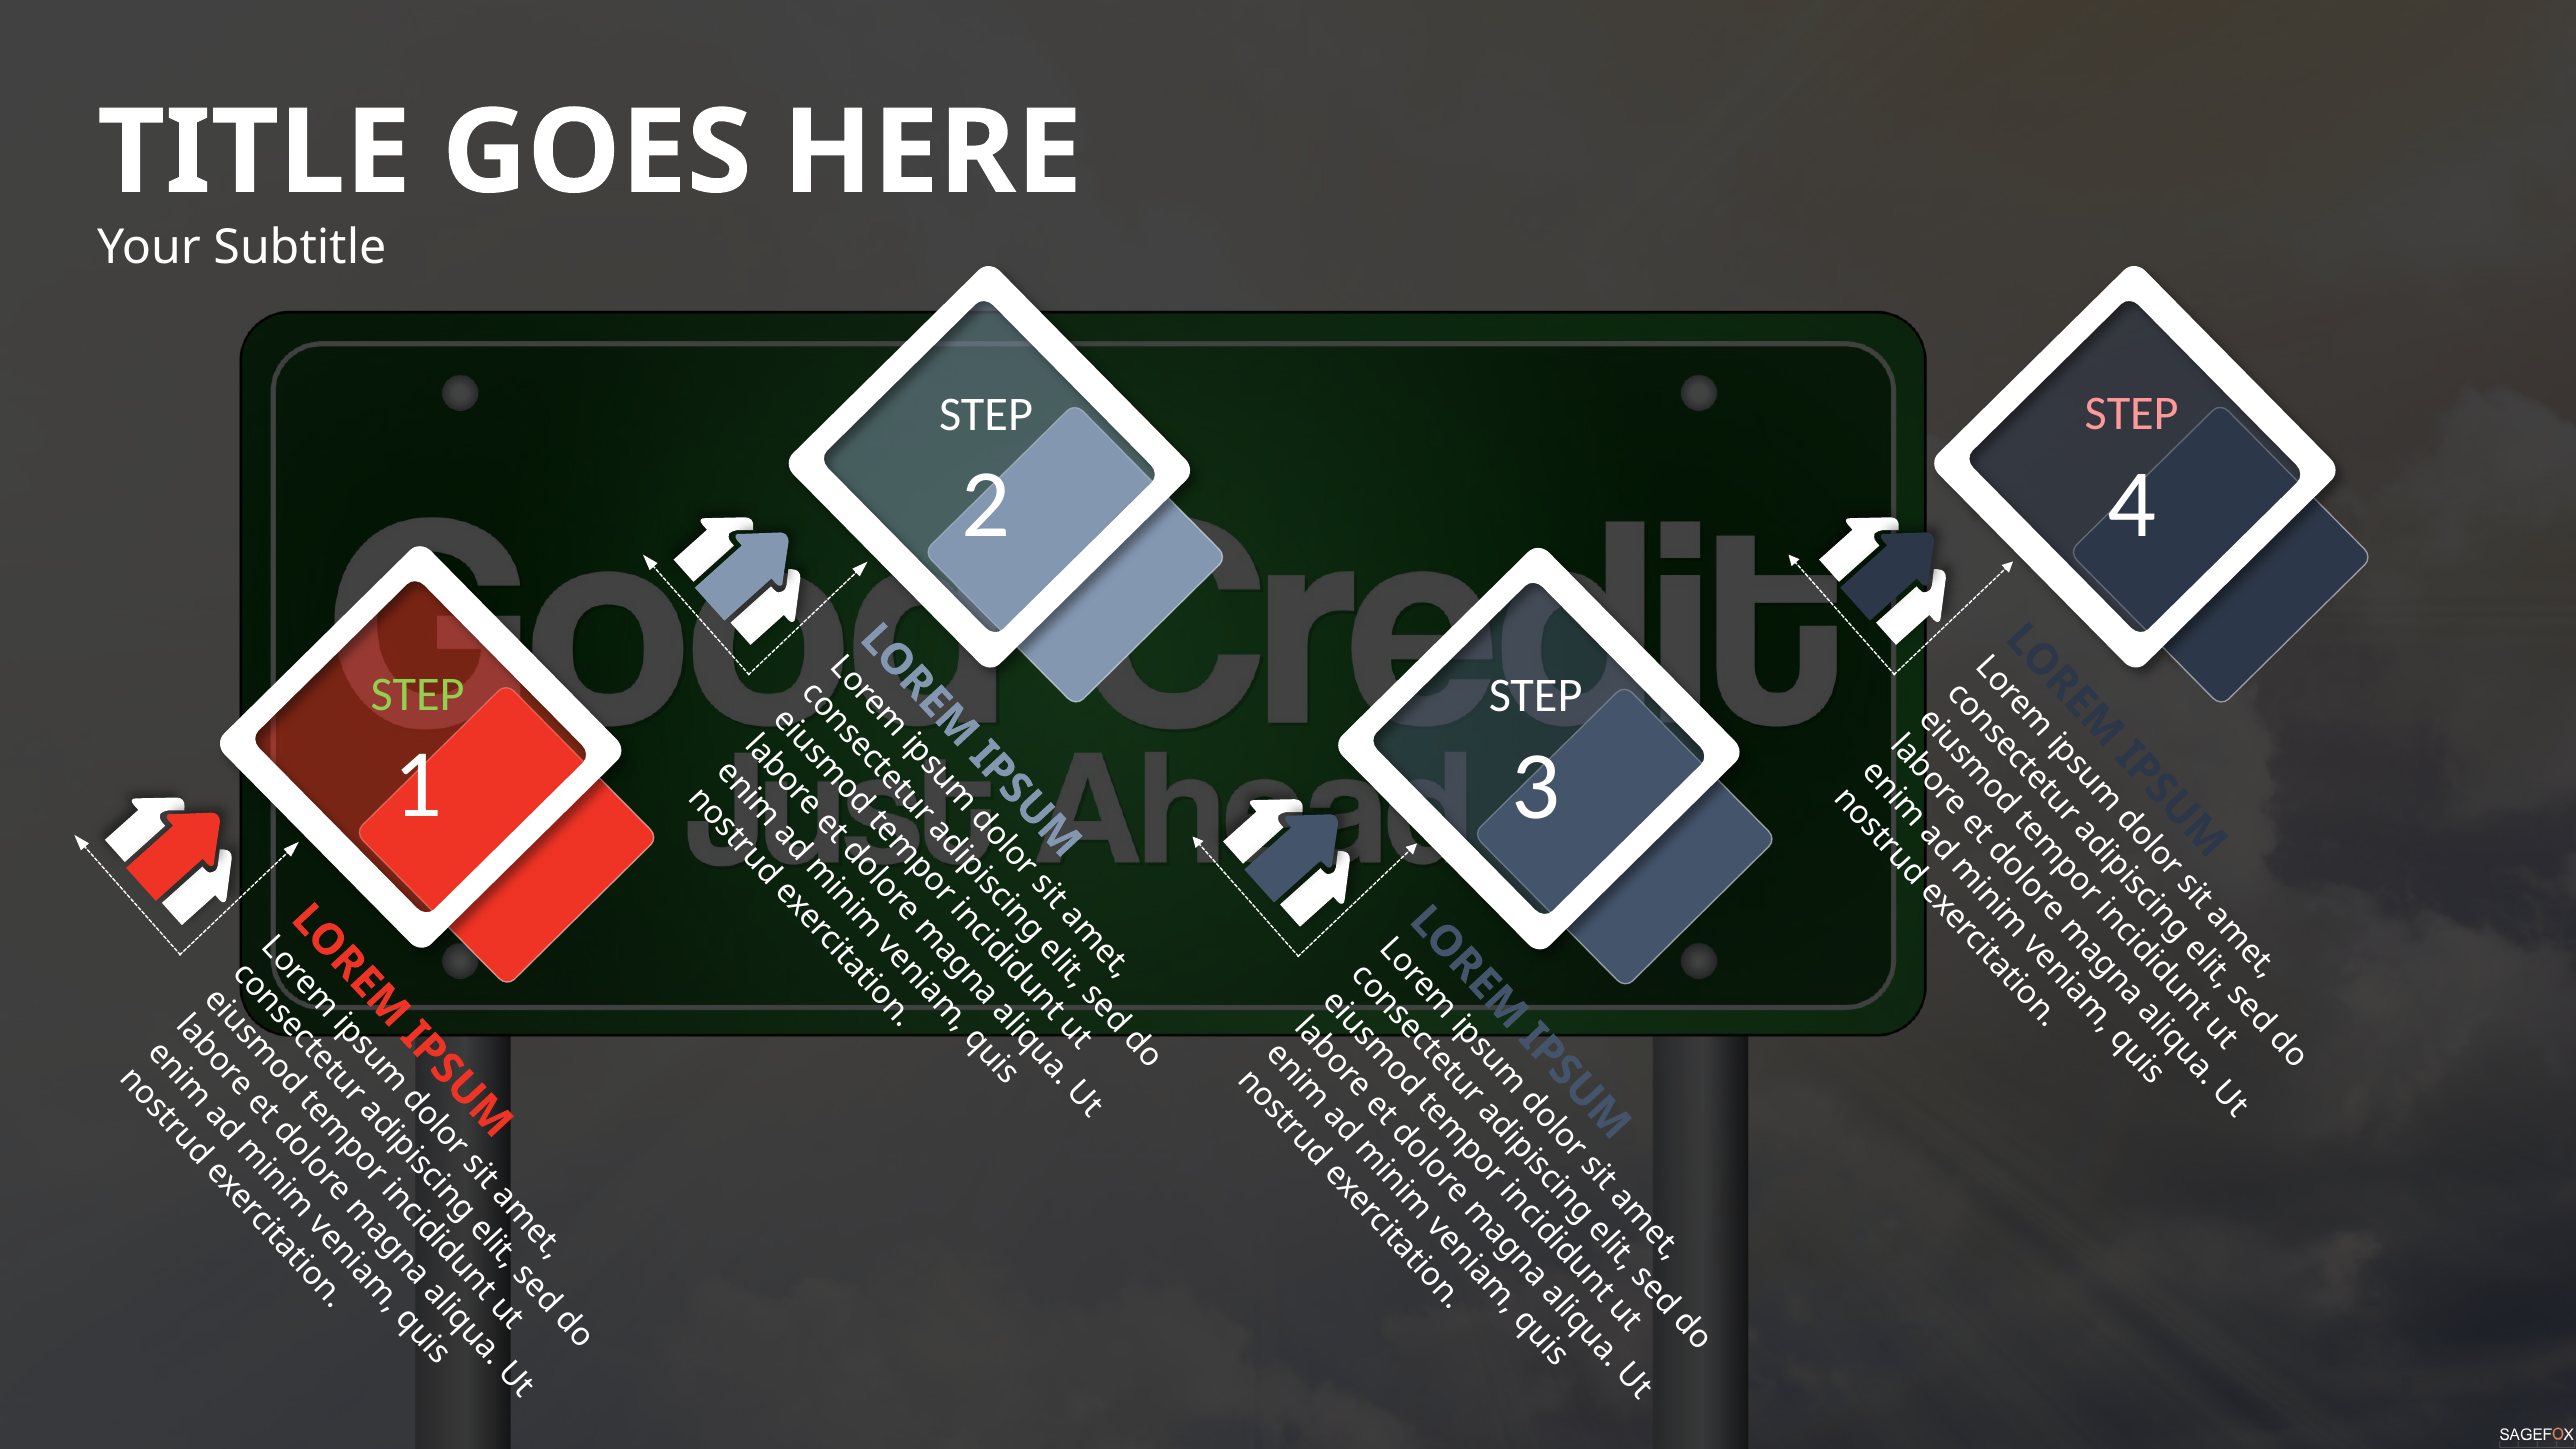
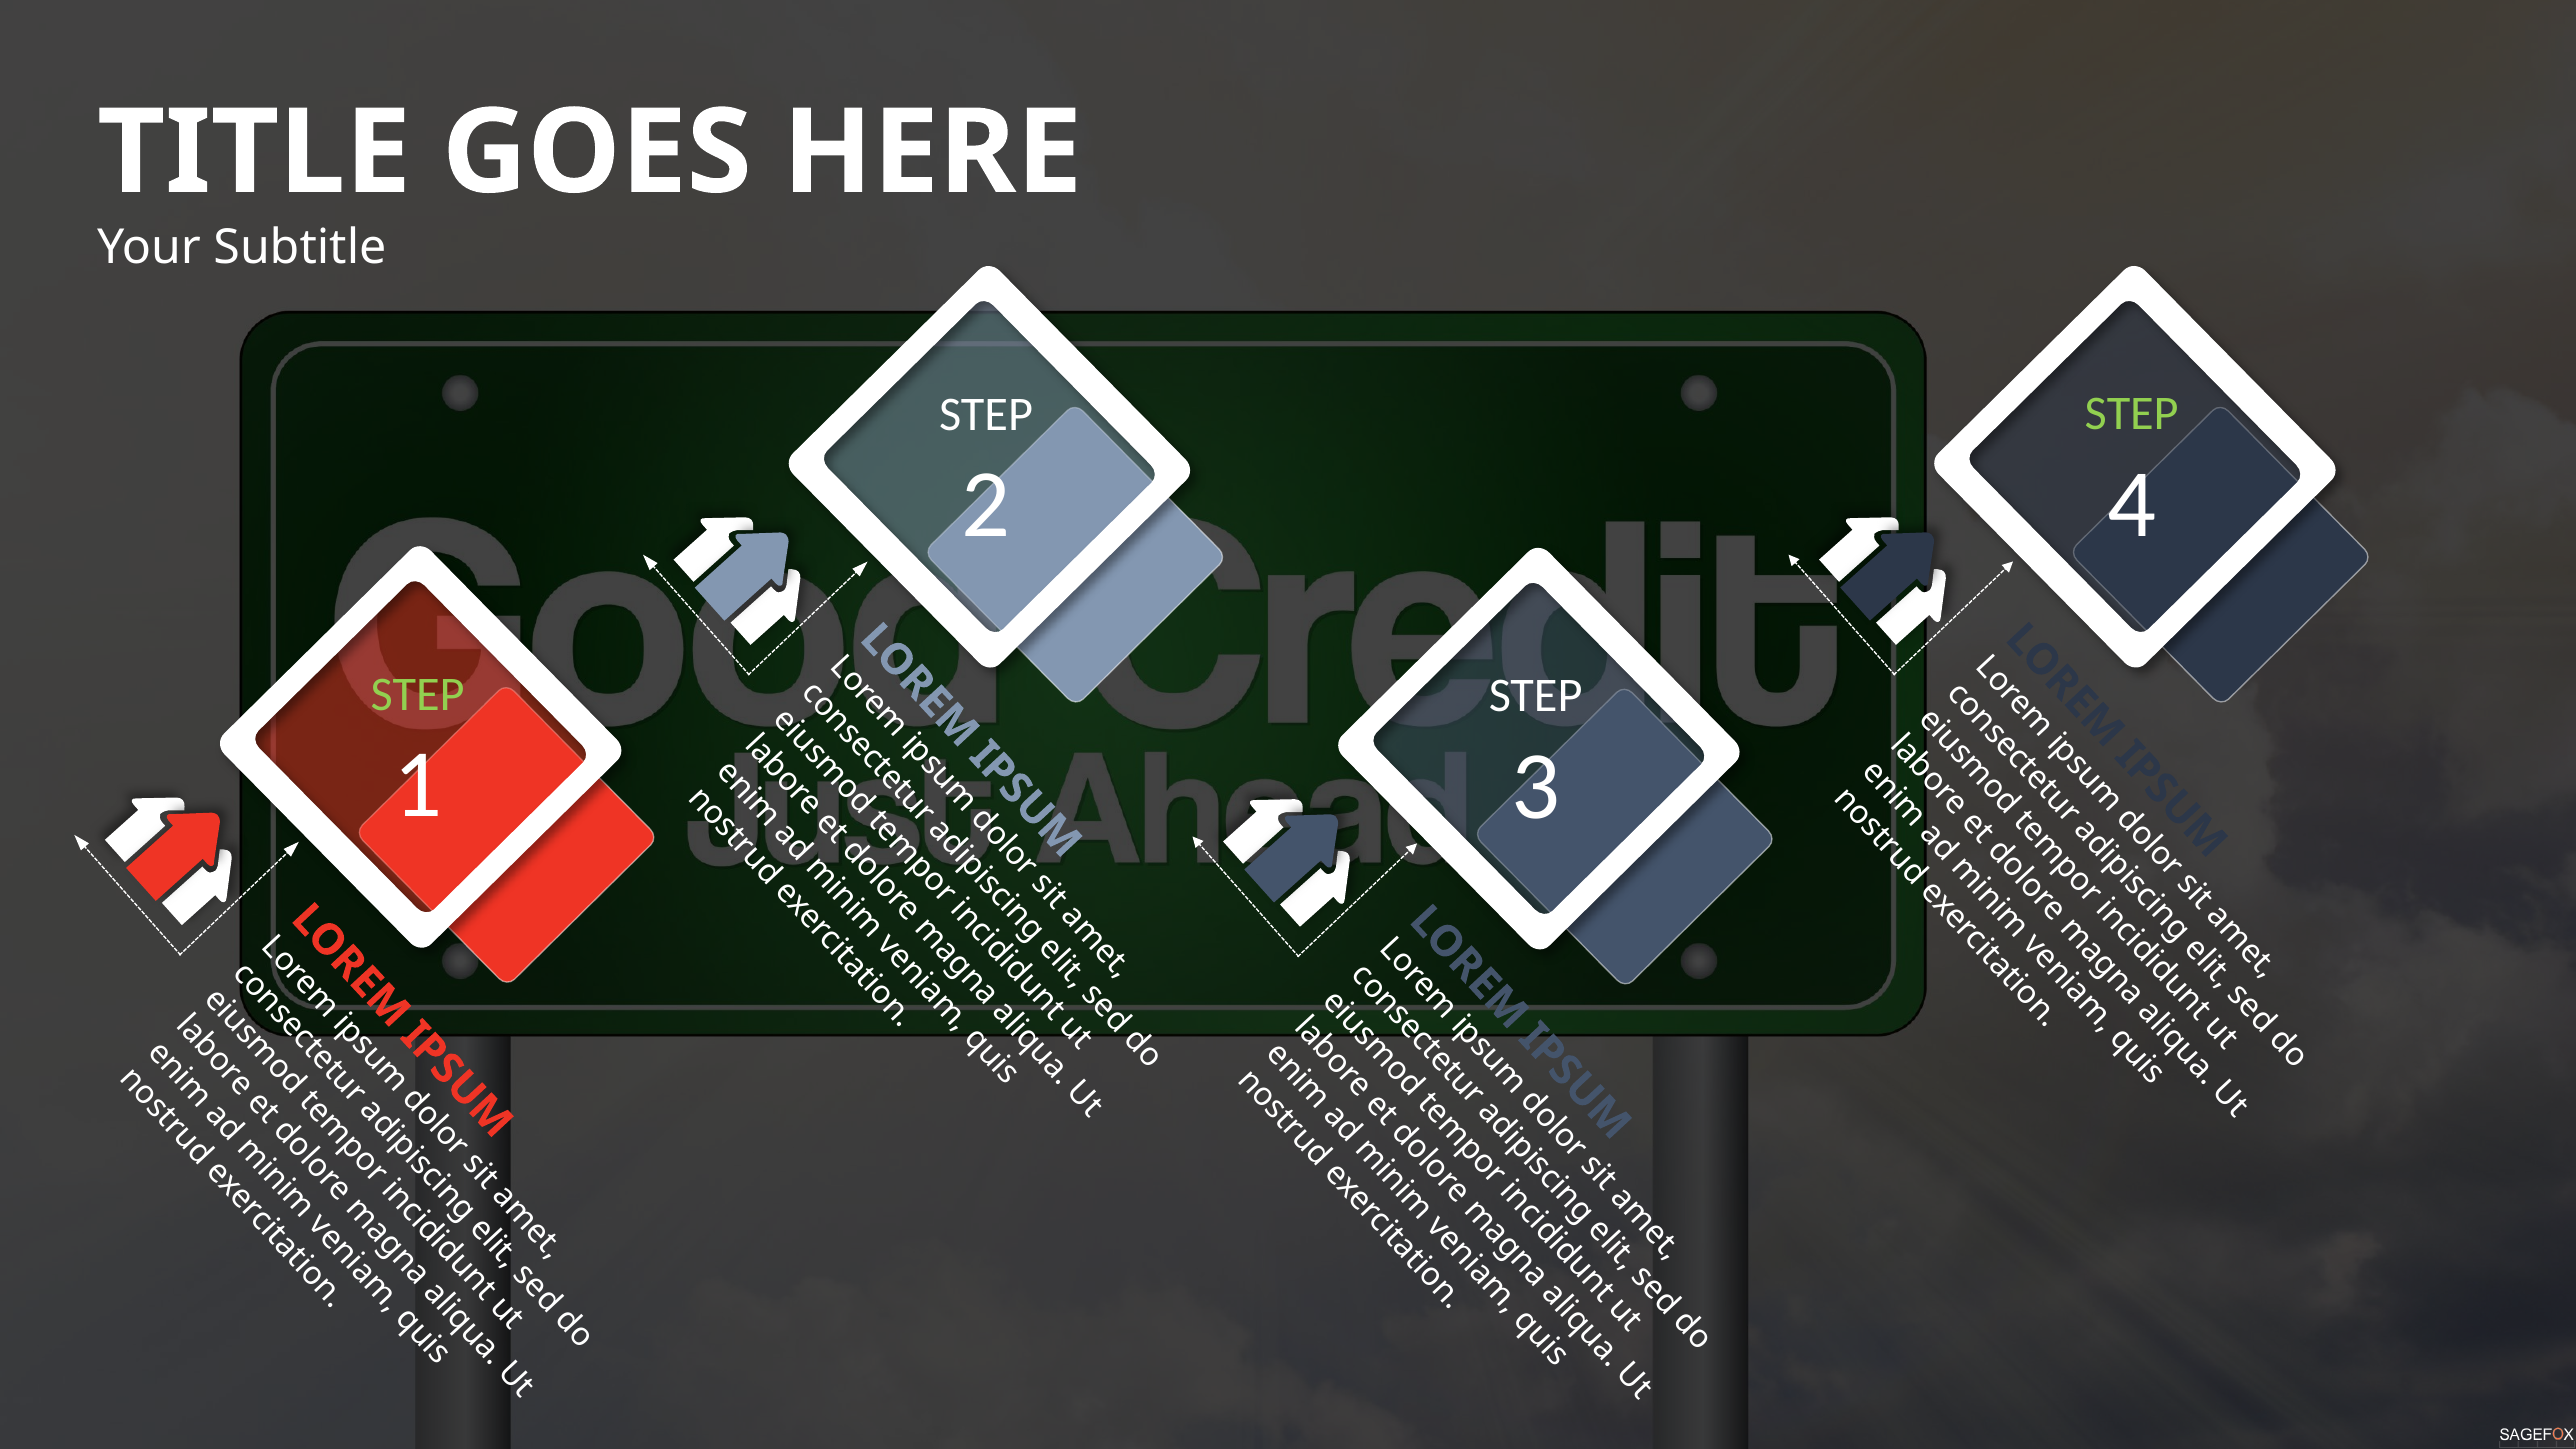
STEP colour: pink -> light green (2132, 414)
